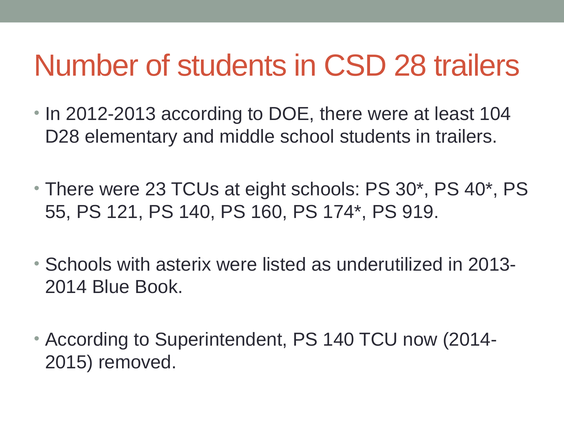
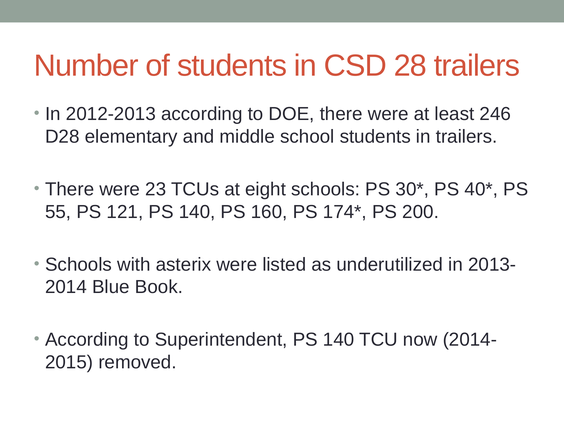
104: 104 -> 246 (495, 114)
919: 919 -> 200 (421, 212)
